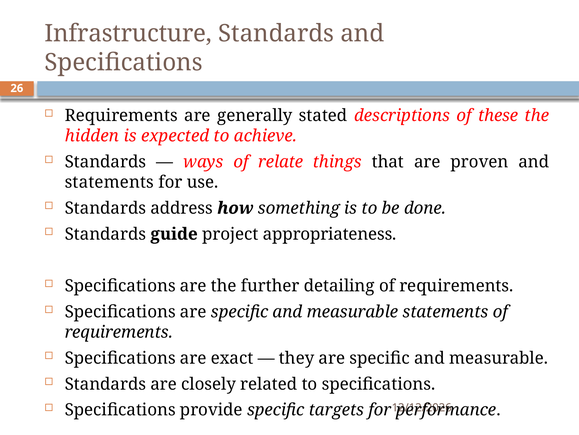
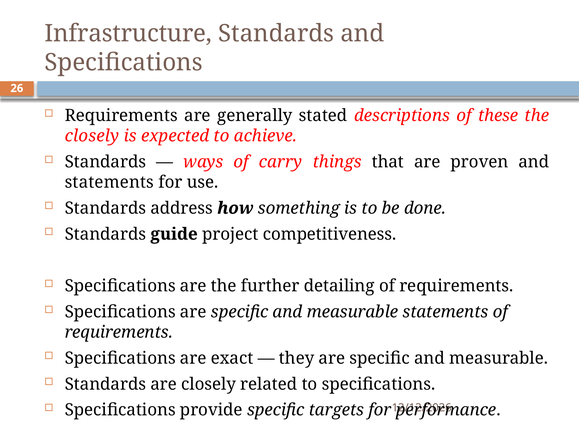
hidden: hidden -> closely (92, 136)
relate: relate -> carry (280, 162)
appropriateness: appropriateness -> competitiveness (330, 234)
